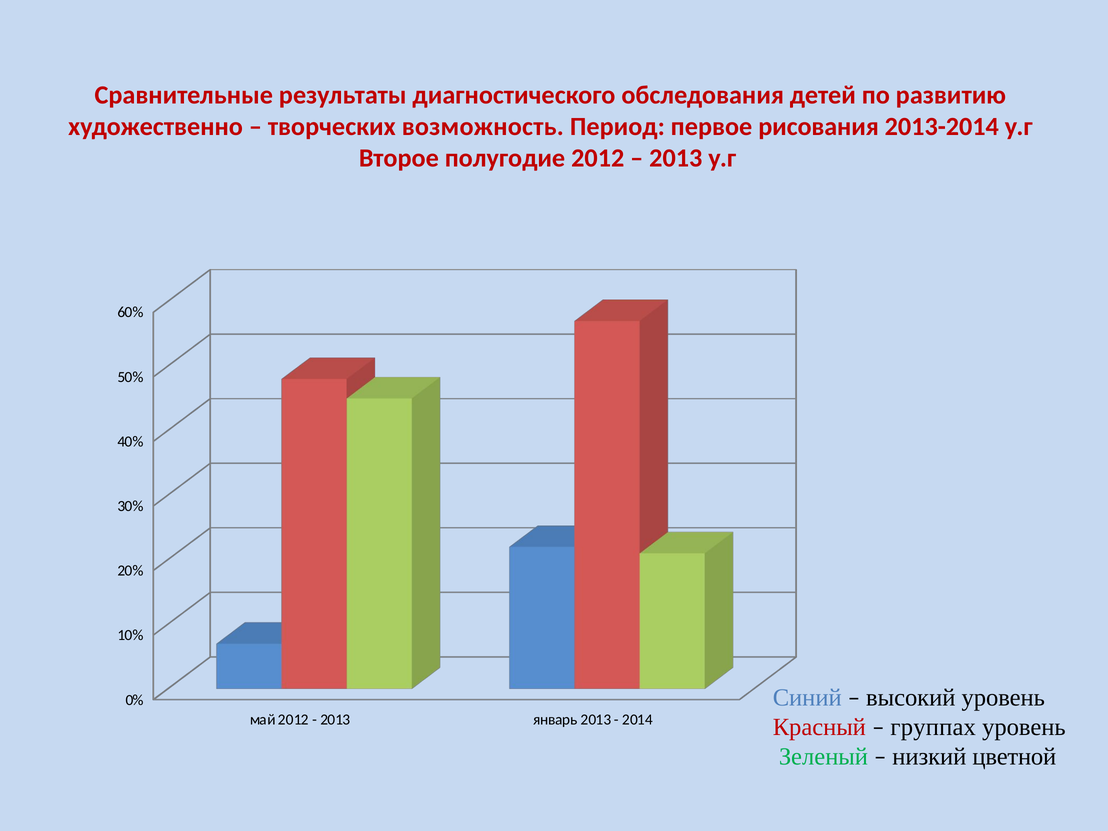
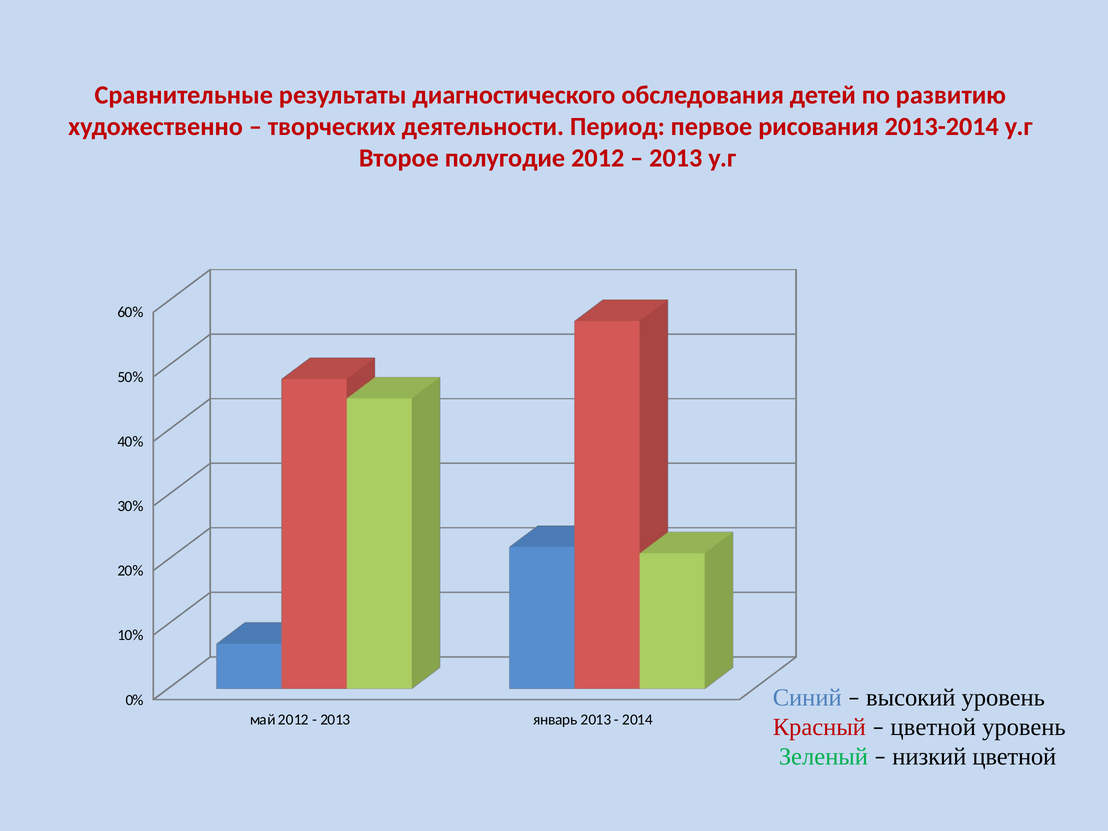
возможность: возможность -> деятельности (483, 126)
группах: группах -> цветной (933, 727)
